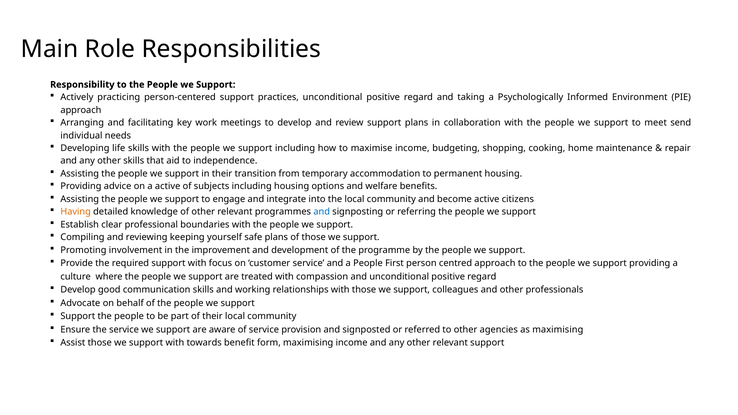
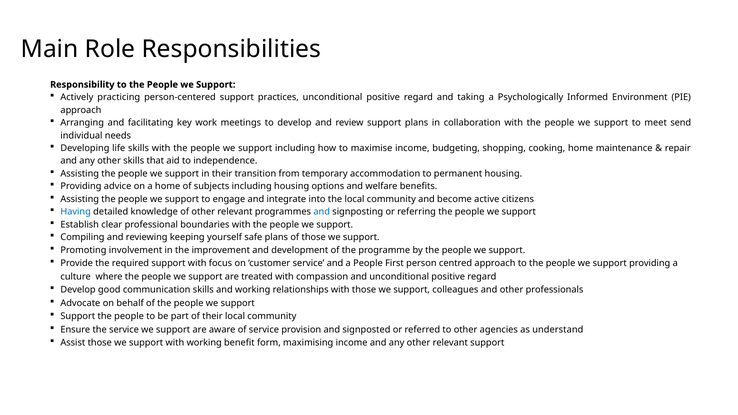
a active: active -> home (168, 186)
Having colour: orange -> blue (76, 212)
as maximising: maximising -> understand (558, 330)
with towards: towards -> working (204, 343)
